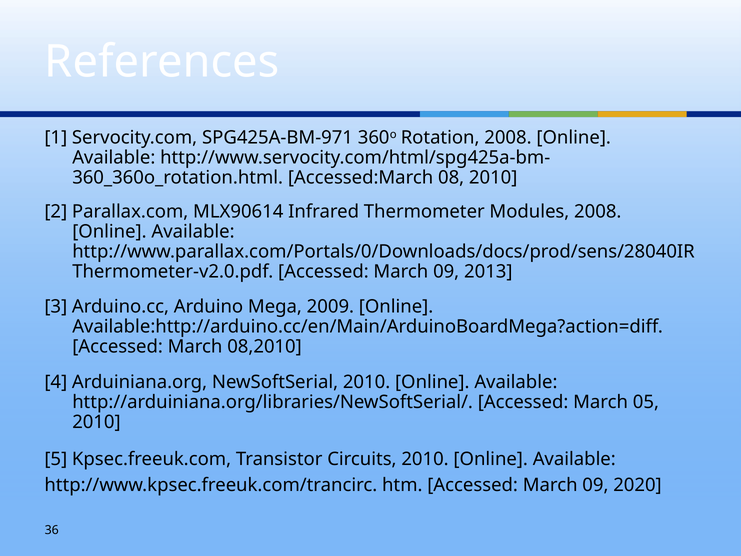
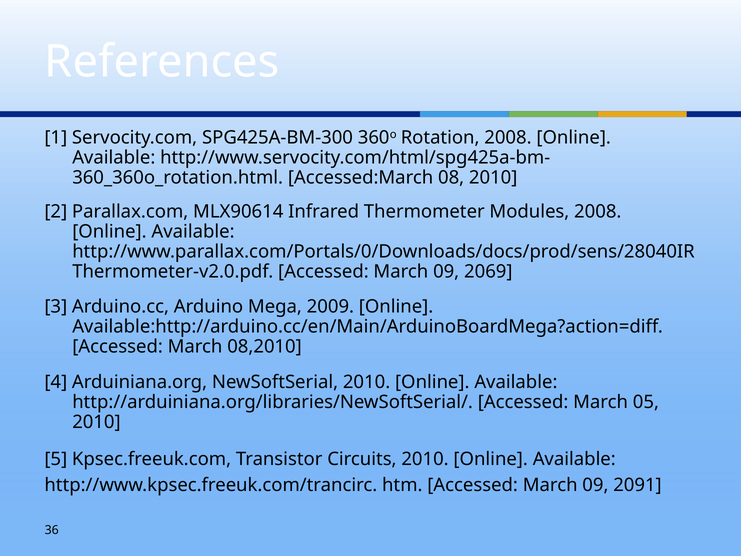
SPG425A-BM-971: SPG425A-BM-971 -> SPG425A-BM-300 (278, 138)
2013: 2013 -> 2069 (488, 271)
2020: 2020 -> 2091 (637, 485)
